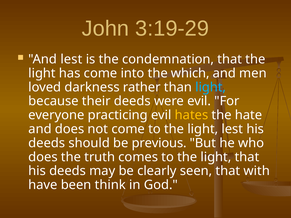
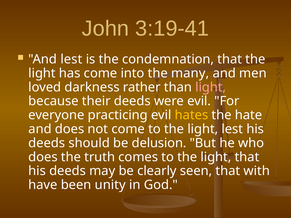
3:19-29: 3:19-29 -> 3:19-41 (172, 29)
which: which -> many (190, 73)
light colour: light blue -> pink (211, 87)
previous: previous -> delusion (159, 143)
think: think -> unity (110, 185)
